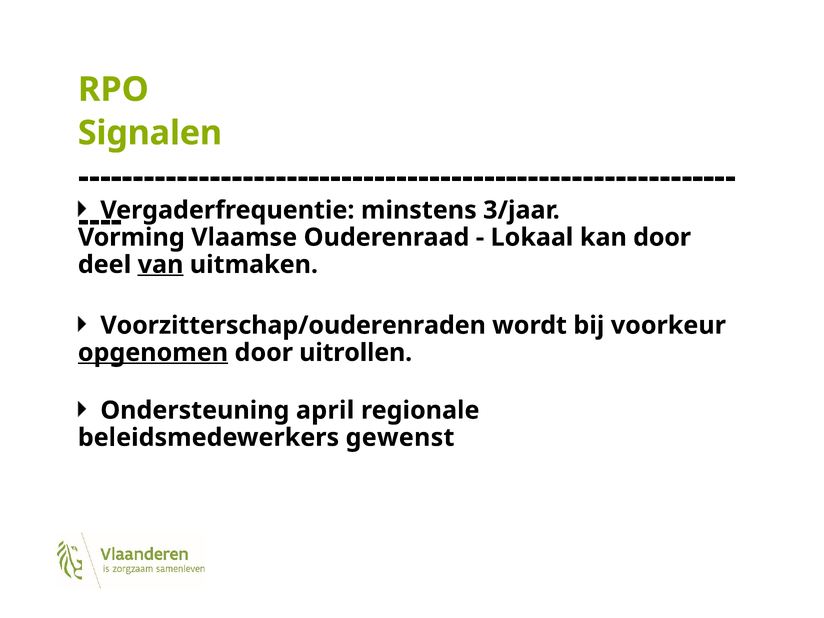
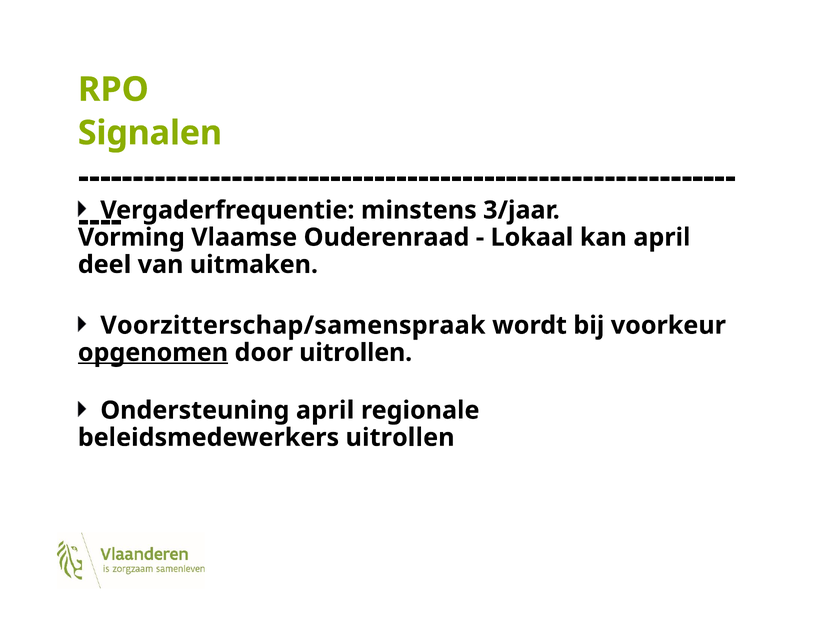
kan door: door -> april (662, 237)
van underline: present -> none (161, 265)
Voorzitterschap/ouderenraden: Voorzitterschap/ouderenraden -> Voorzitterschap/samenspraak (293, 325)
beleidsmedewerkers gewenst: gewenst -> uitrollen (400, 438)
